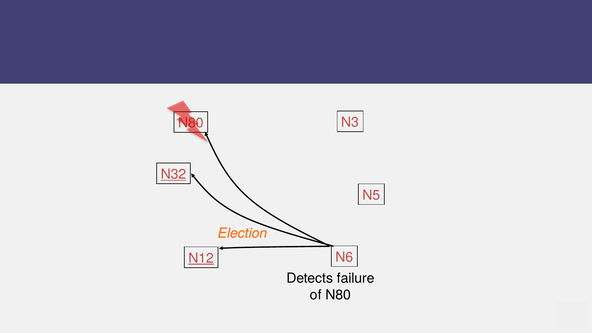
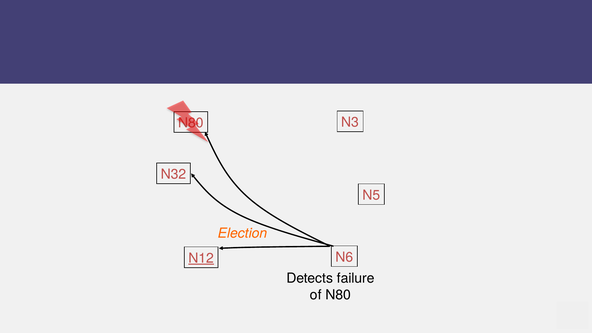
N32 underline: present -> none (173, 175)
